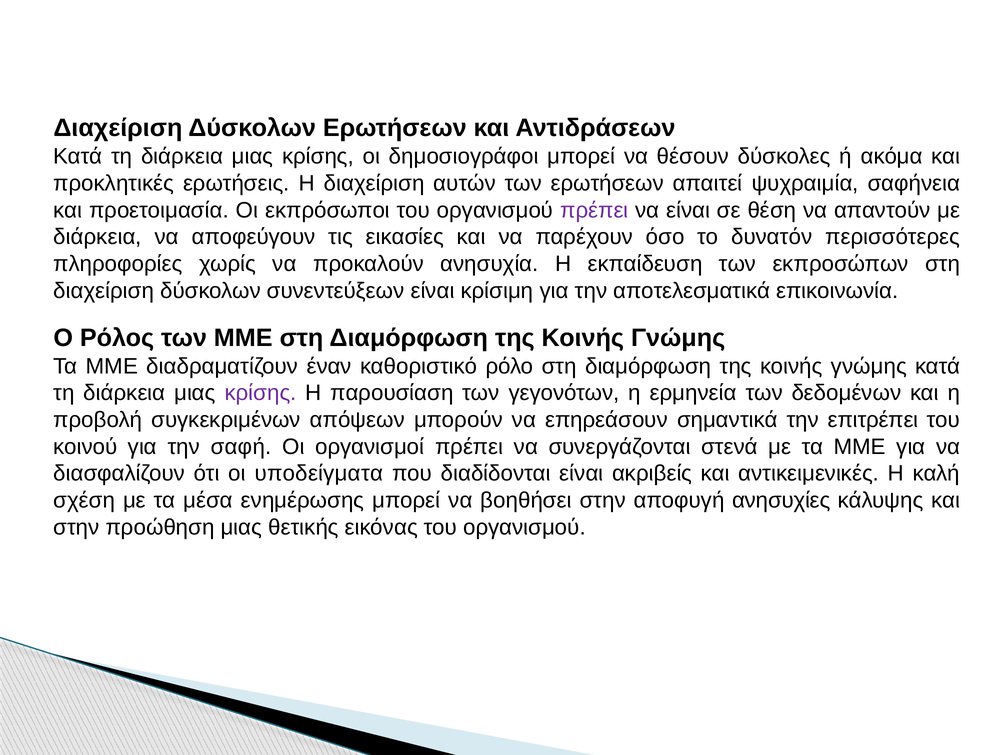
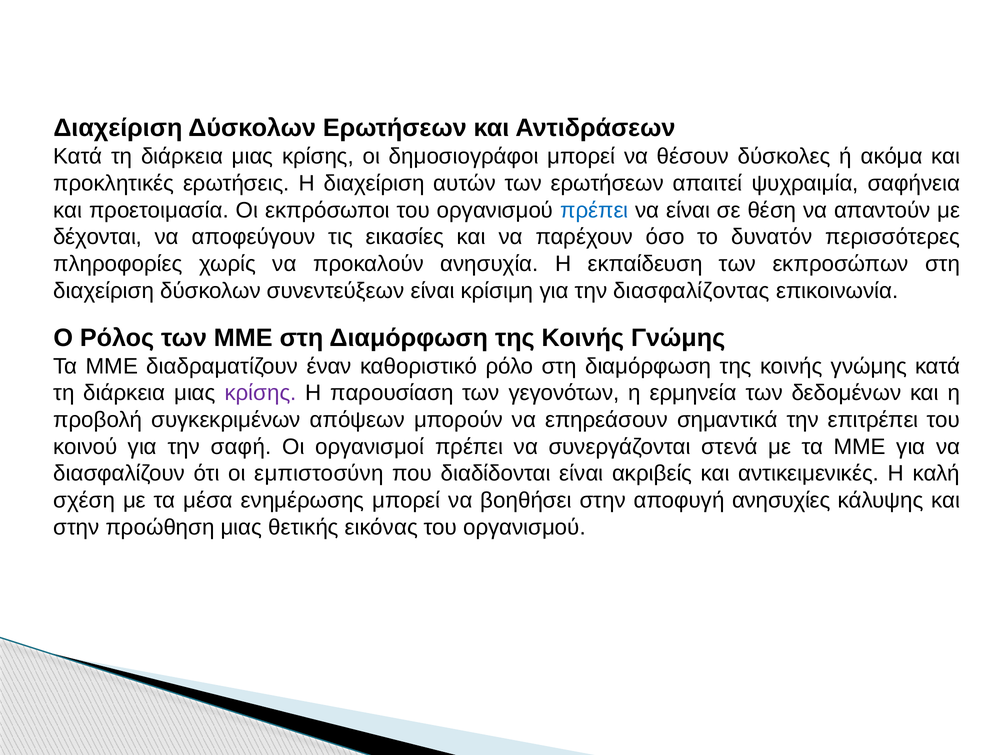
πρέπει colour: purple -> blue (594, 210)
διάρκεια: διάρκεια -> δέχονται (98, 237)
αποτελεσματικά: αποτελεσματικά -> διασφαλίζοντας (691, 291)
υποδείγματα: υποδείγματα -> εμπιστοσύνη (319, 474)
